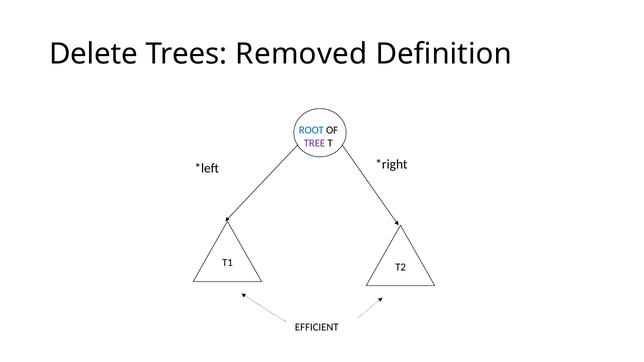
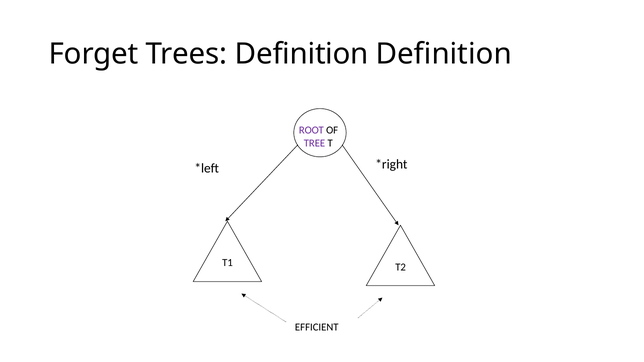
Delete: Delete -> Forget (94, 54)
Trees Removed: Removed -> Definition (302, 54)
ROOT colour: blue -> purple (311, 130)
